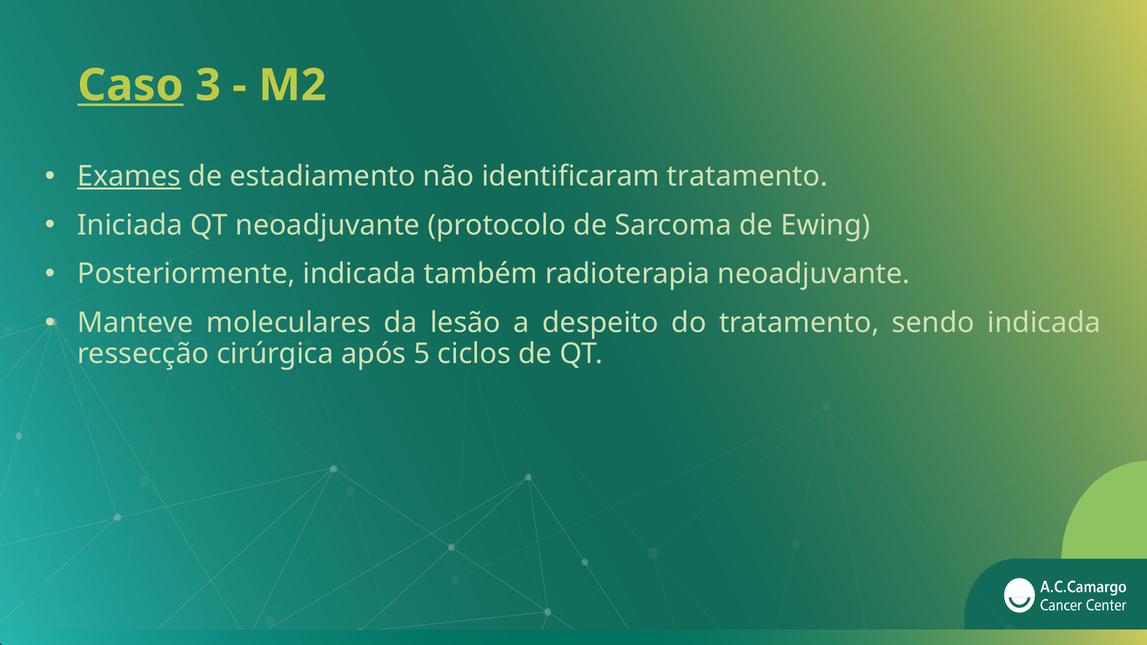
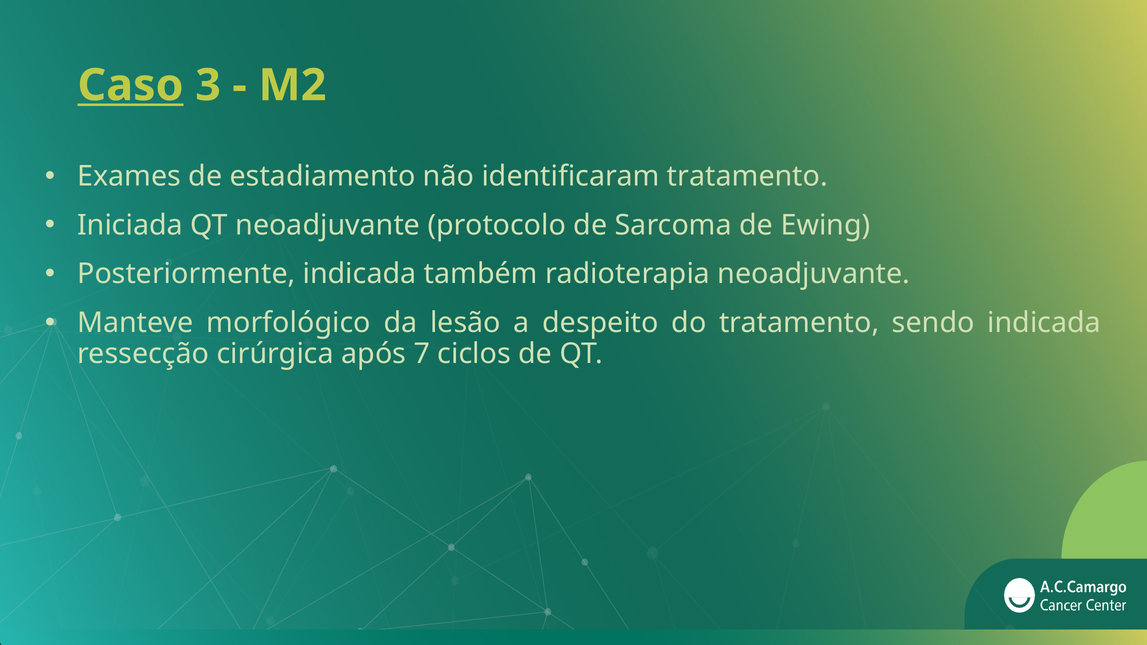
Exames underline: present -> none (129, 176)
moleculares: moleculares -> morfológico (289, 323)
5: 5 -> 7 (422, 354)
